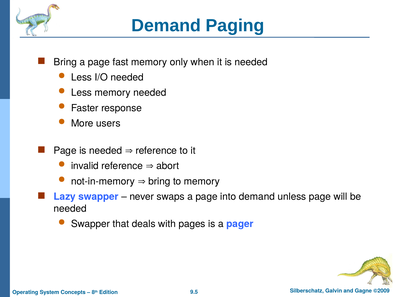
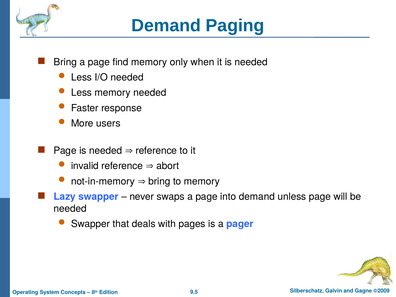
fast: fast -> find (121, 62)
